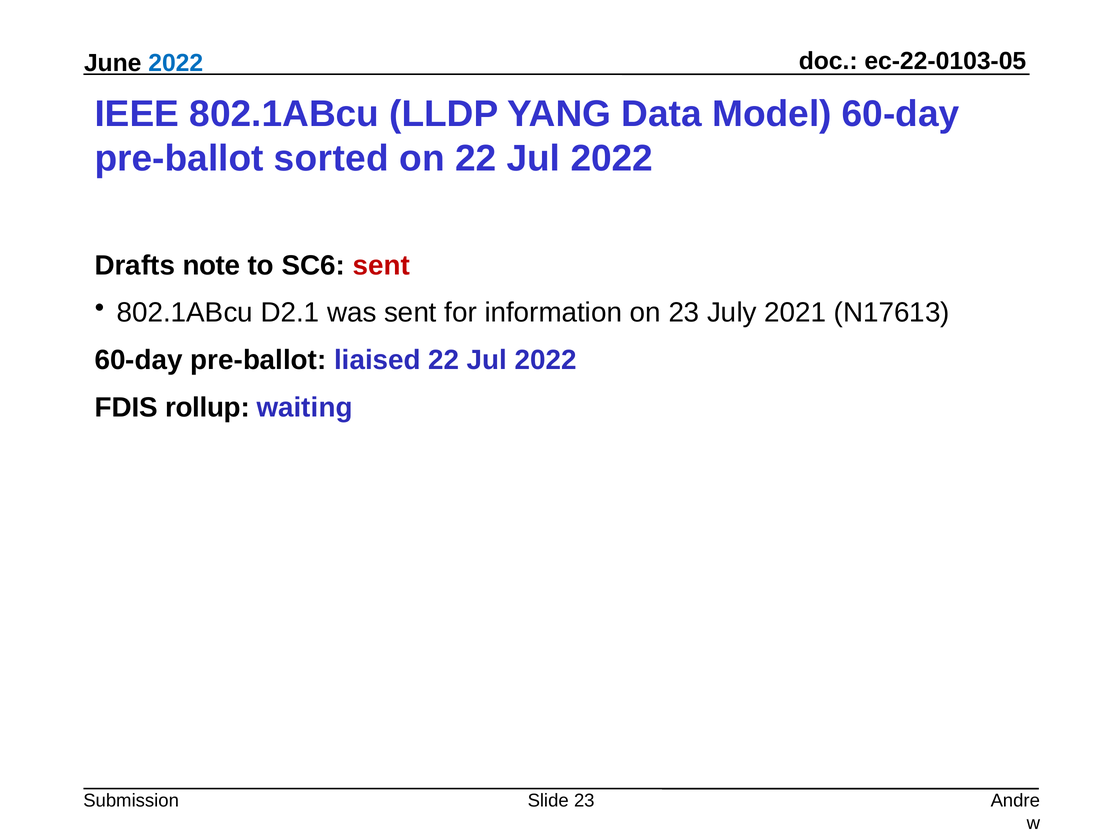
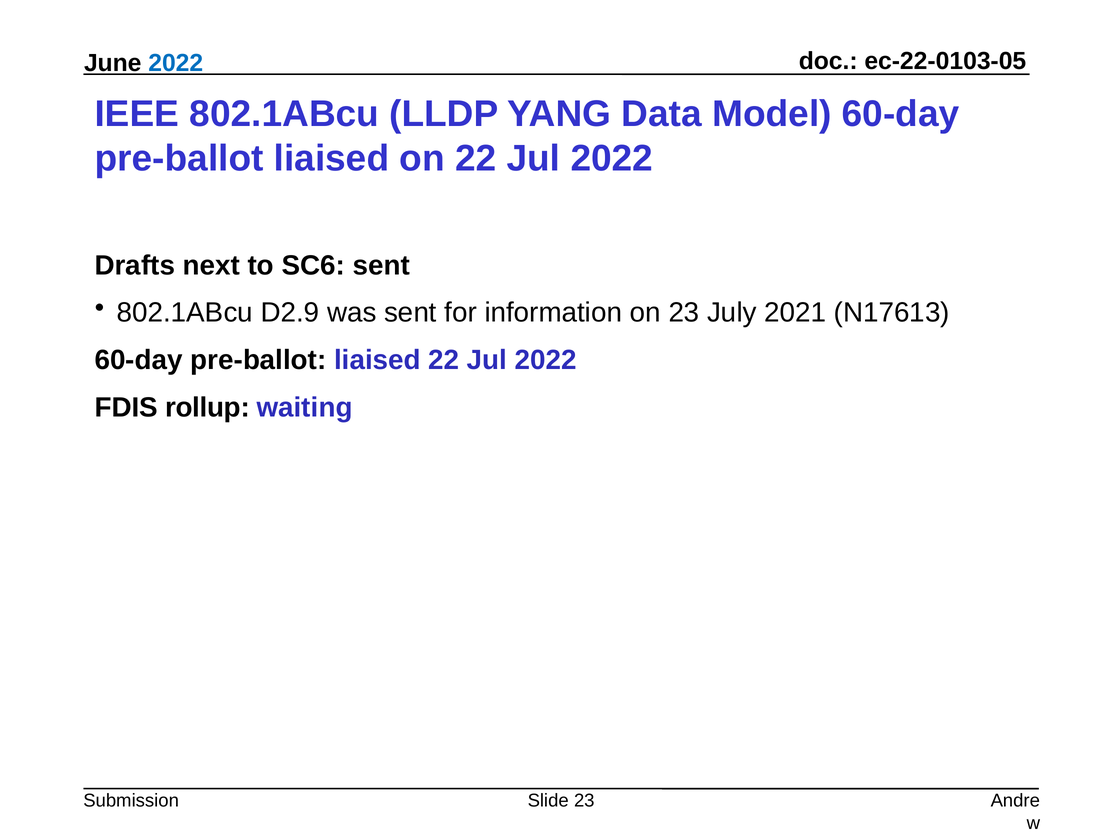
sorted: sorted -> liaised (332, 158)
note: note -> next (211, 265)
sent colour: red -> black (381, 265)
D2.1: D2.1 -> D2.9 (290, 313)
